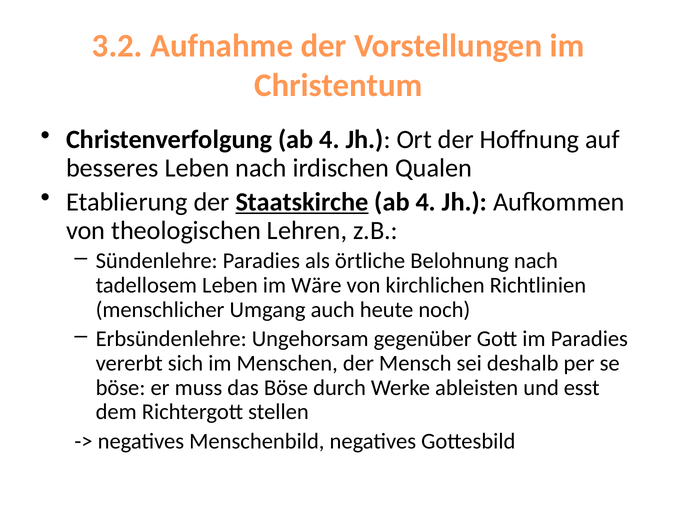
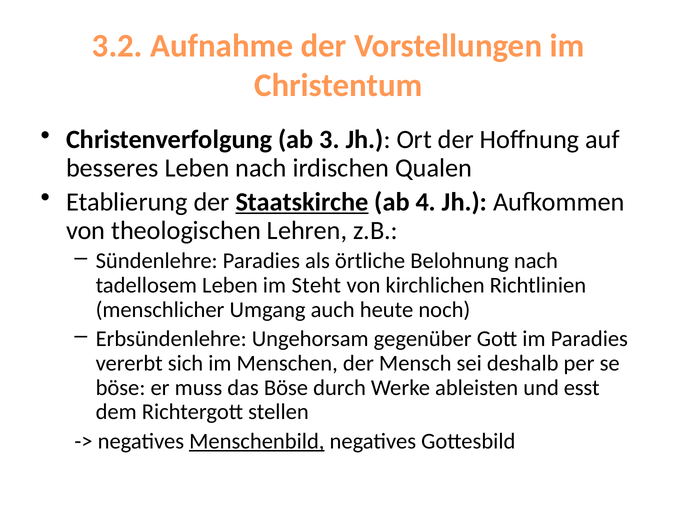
Christenverfolgung ab 4: 4 -> 3 (329, 140)
Wäre: Wäre -> Steht (316, 285)
Menschenbild underline: none -> present (257, 441)
